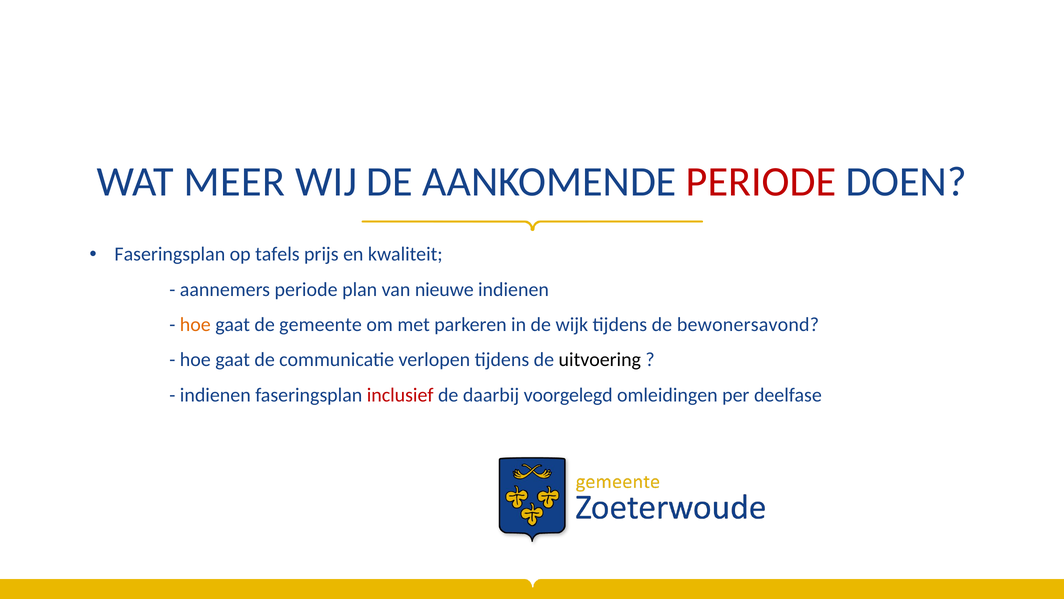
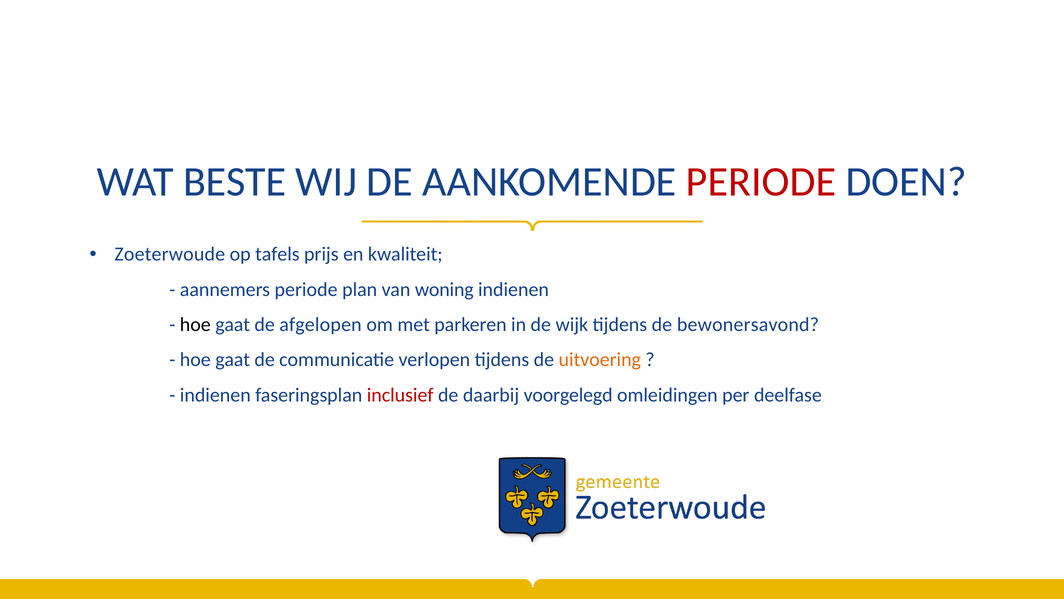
MEER: MEER -> BESTE (235, 182)
Faseringsplan: Faseringsplan -> Zoeterwoude (170, 254)
nieuwe: nieuwe -> woning (444, 289)
hoe colour: orange -> black (195, 325)
gemeente: gemeente -> afgelopen (320, 325)
uitvoering colour: black -> orange (600, 360)
